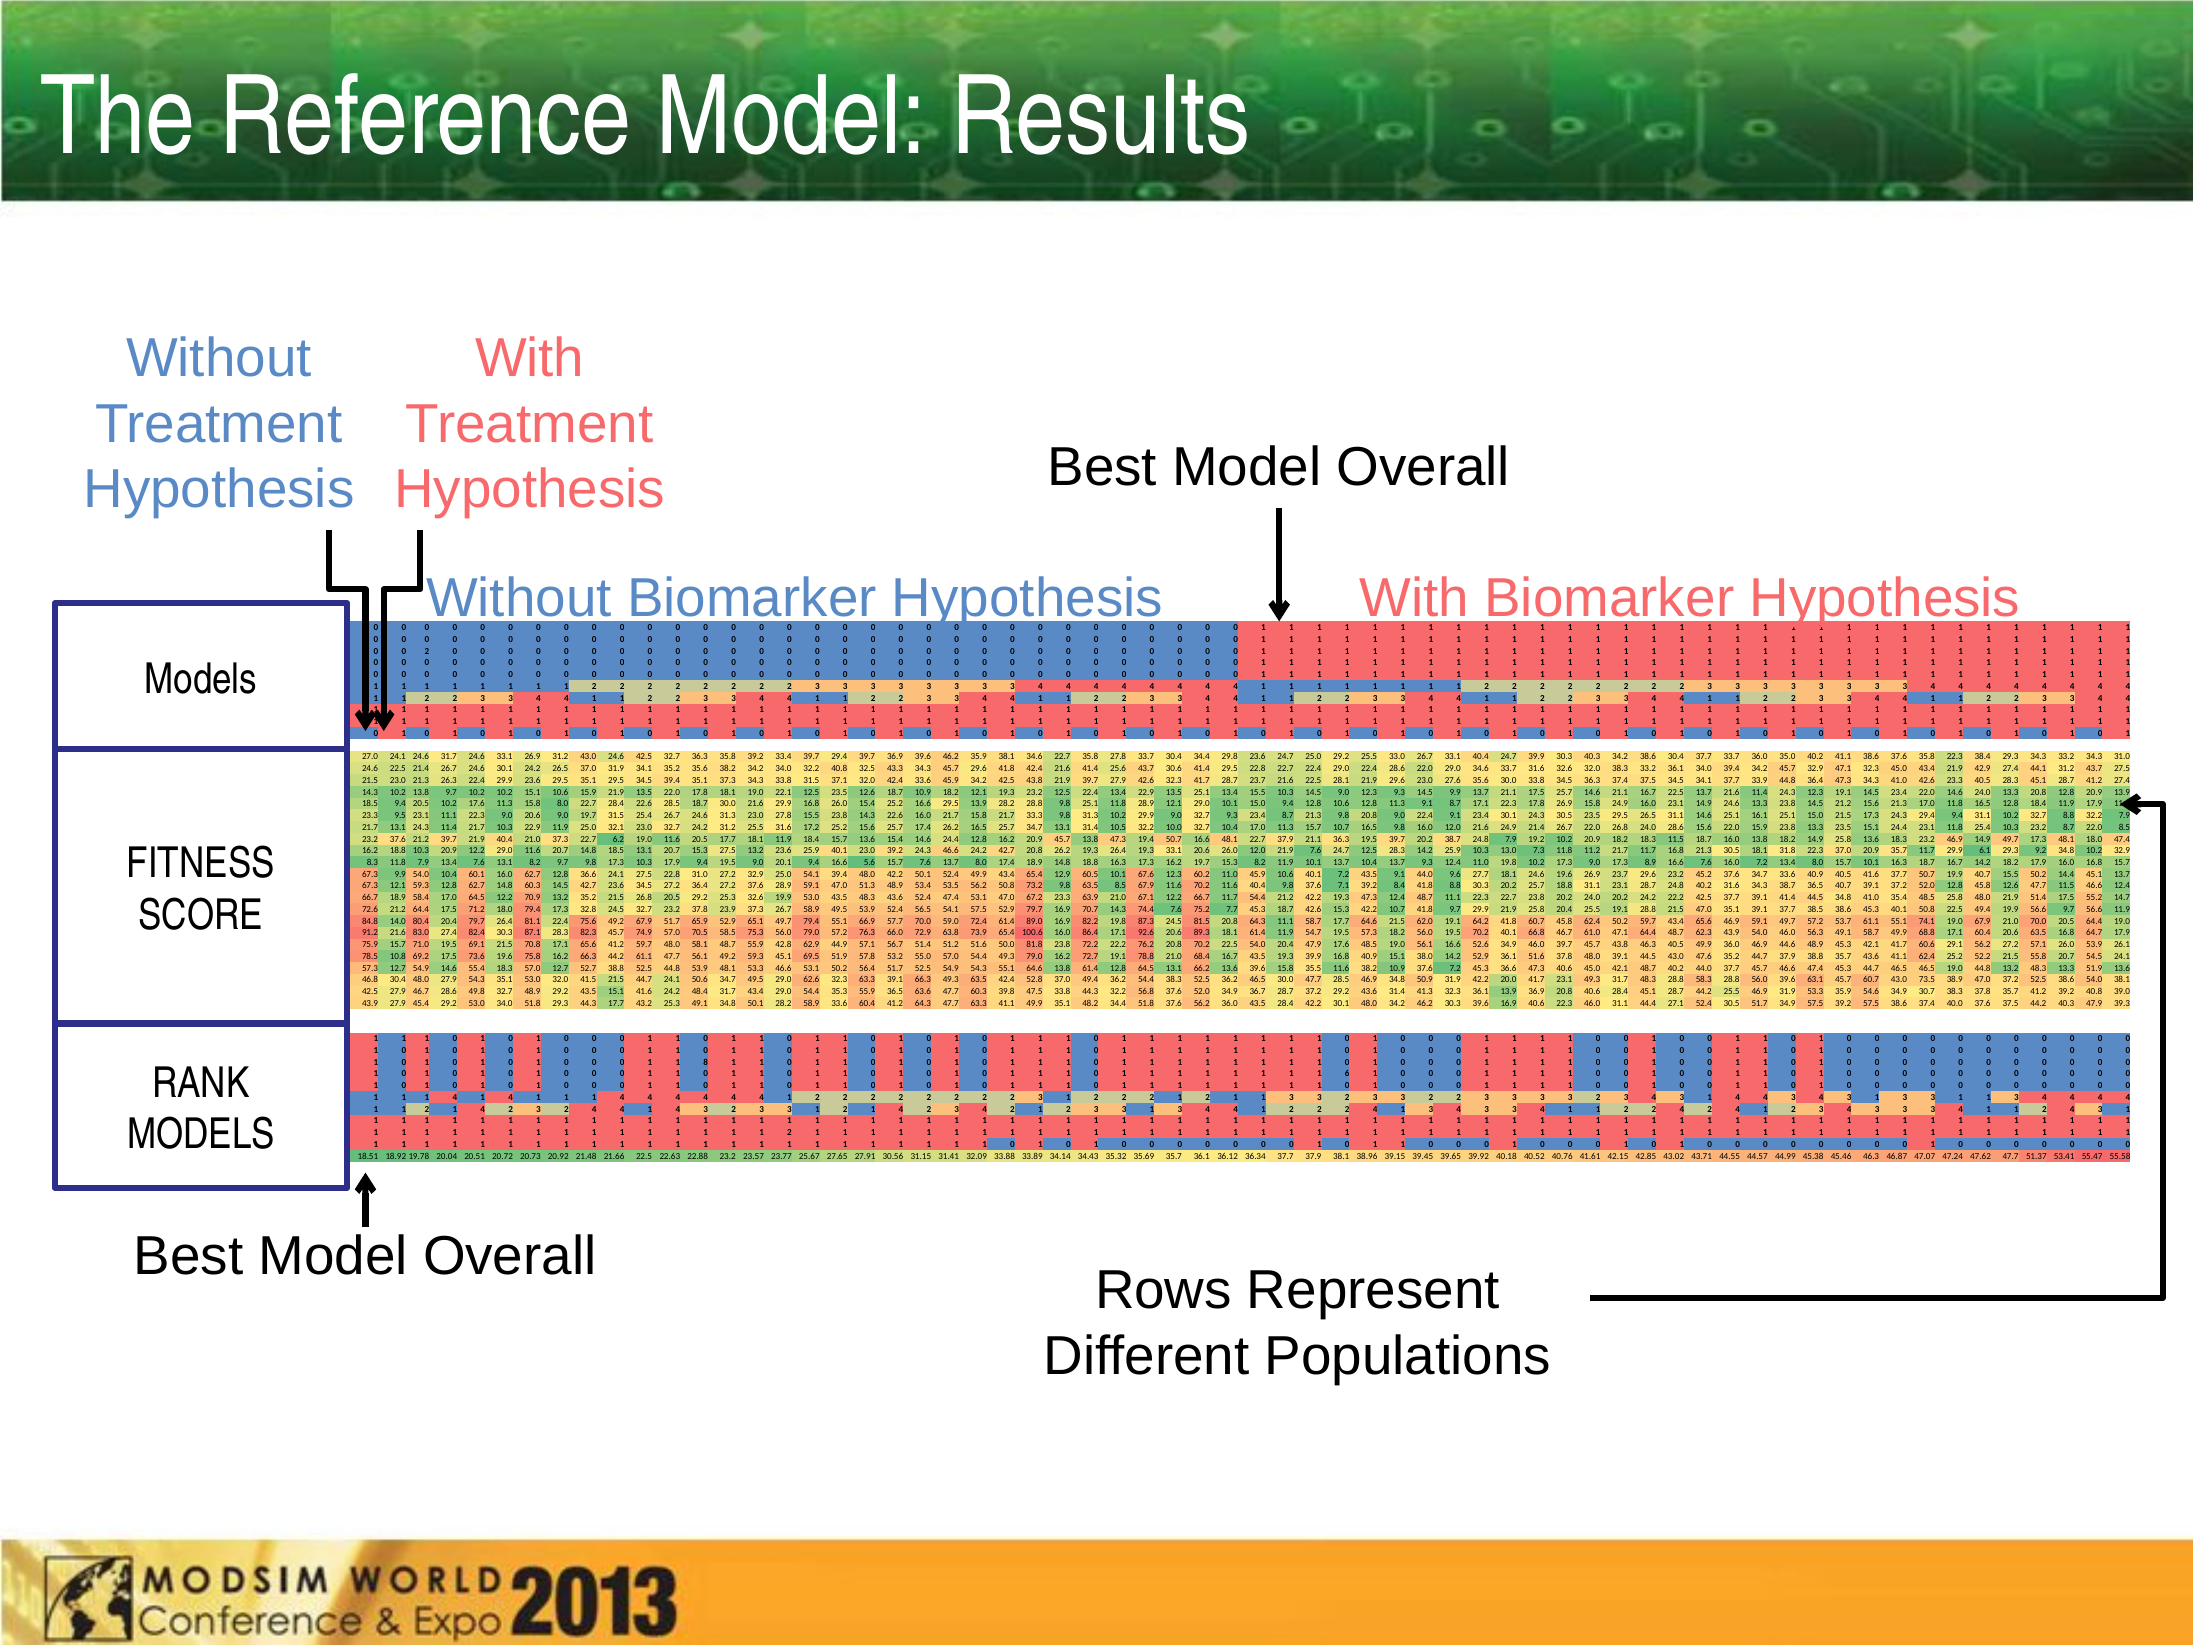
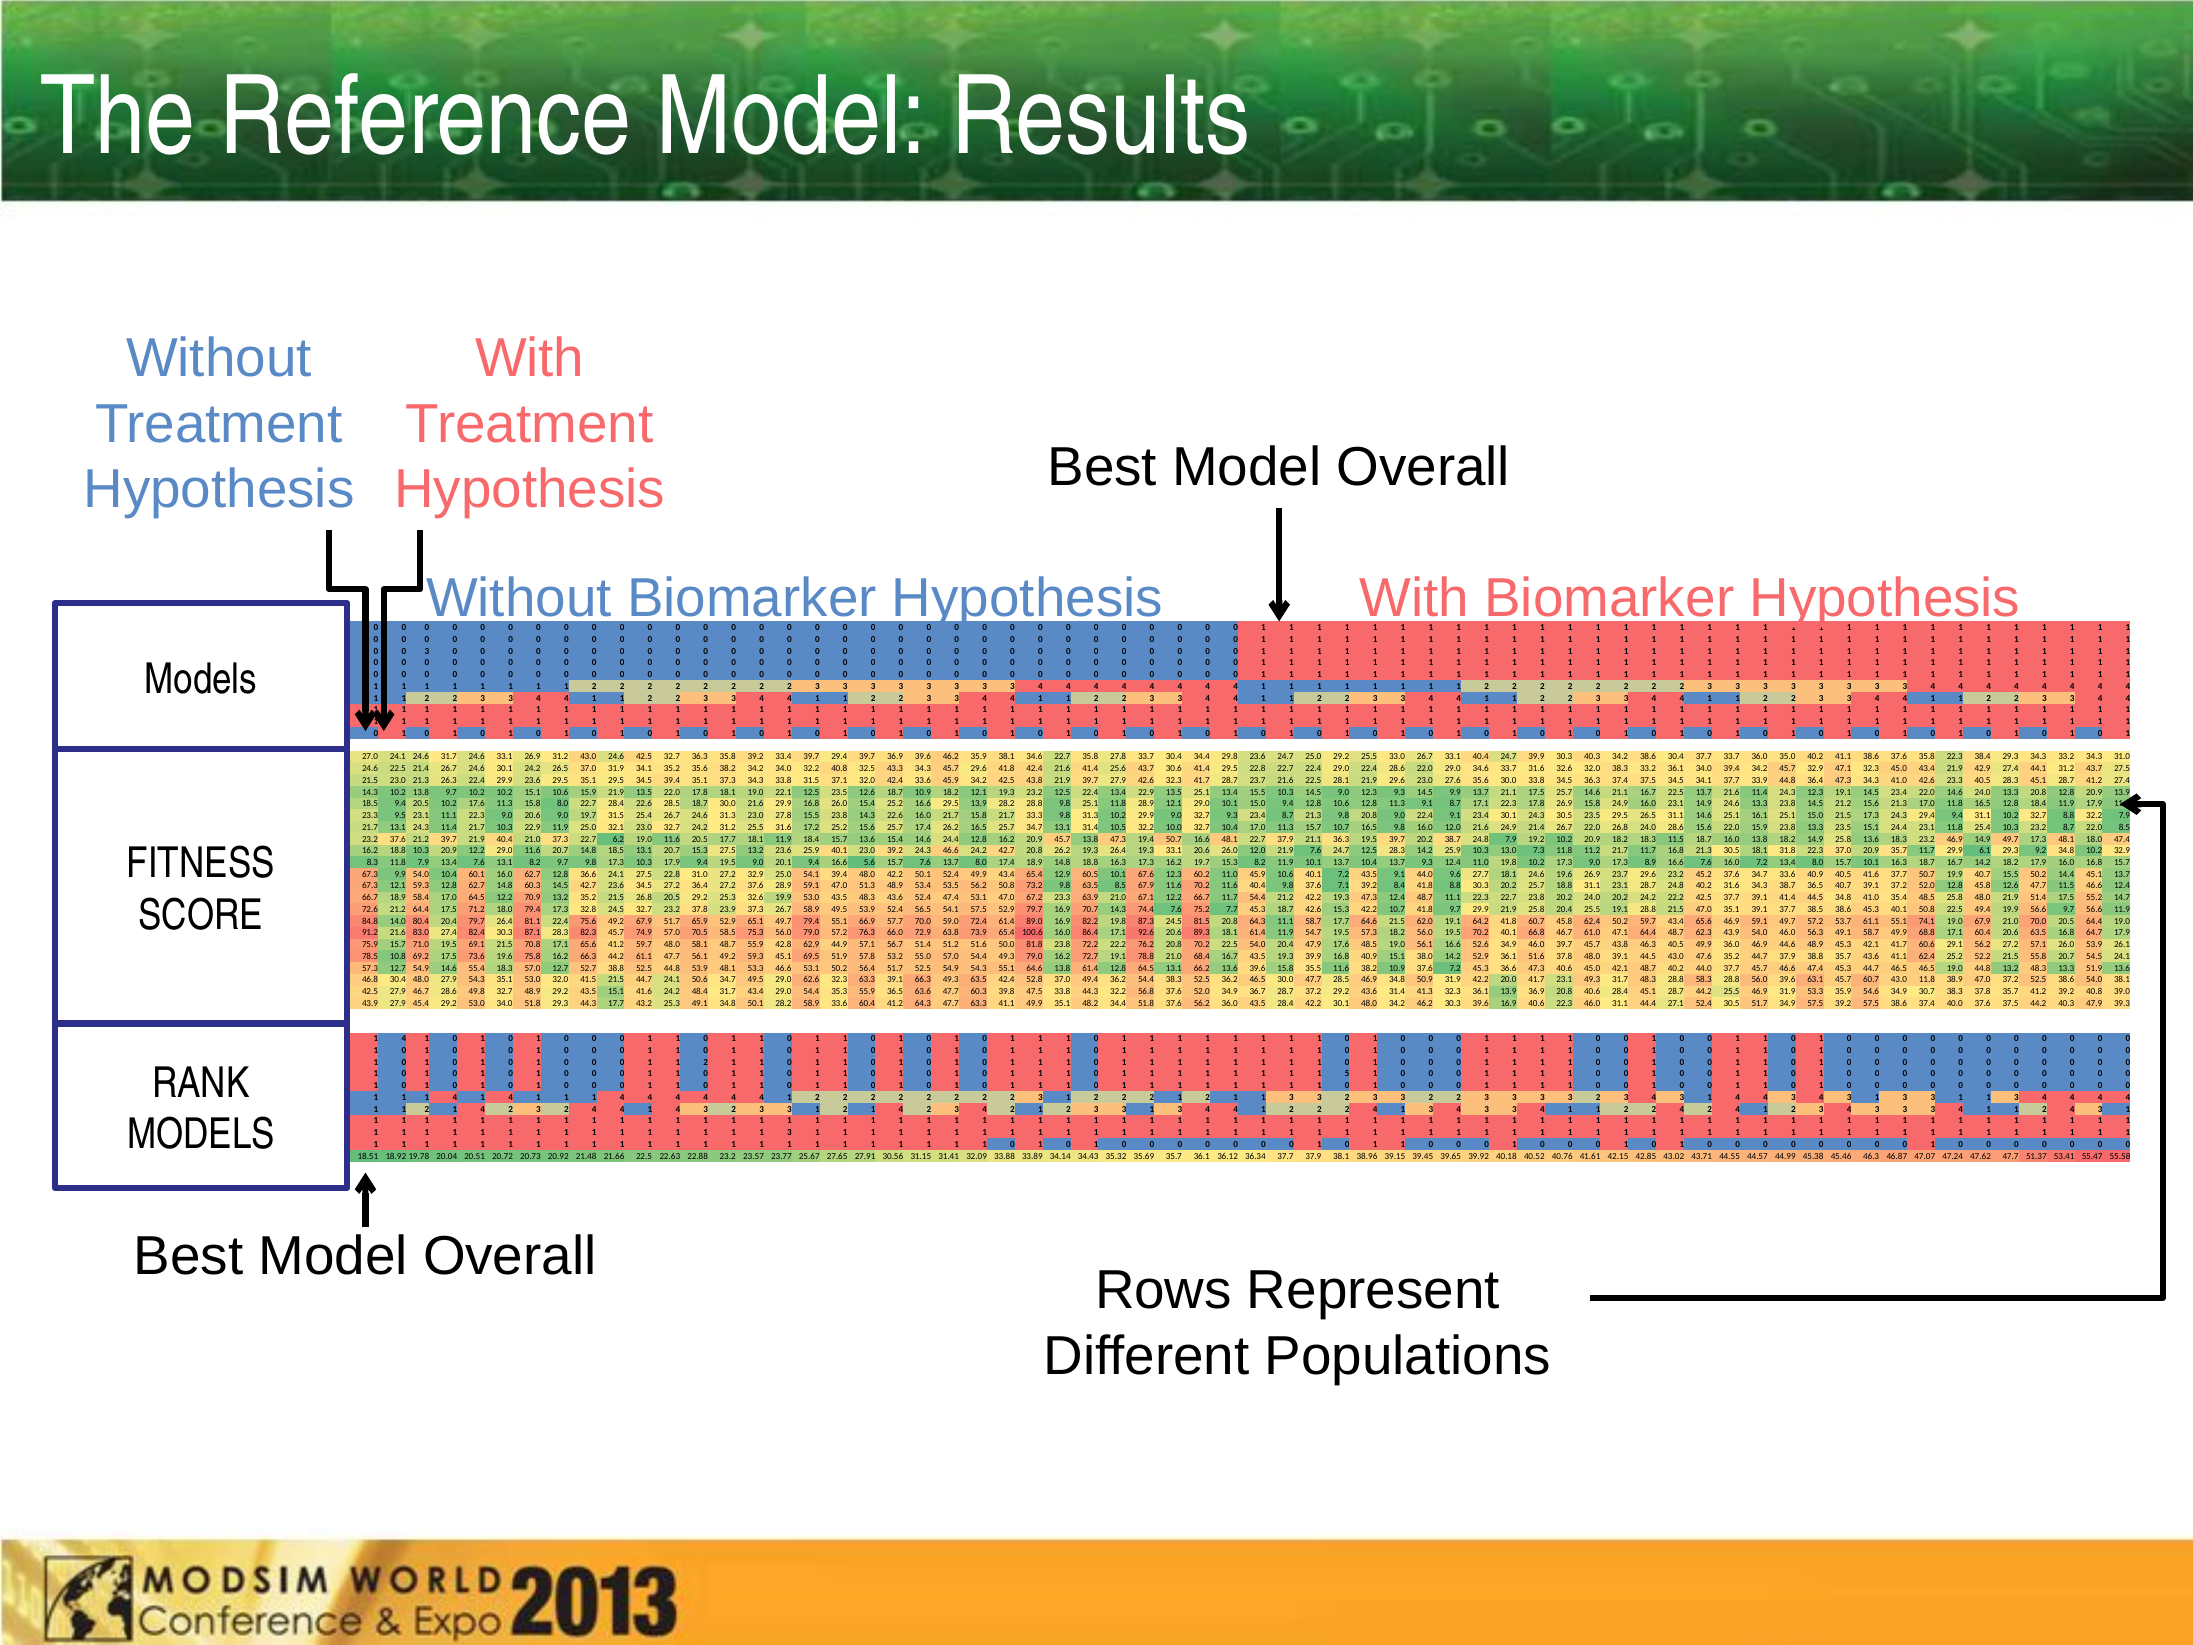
0 2: 2 -> 3 (427, 651)
43.0 73.5: 73.5 -> 11.8 (1927, 980)
1: 1 -> 4 (404, 1038)
0 1 1 8: 8 -> 2 (706, 1062)
6: 6 -> 5 (1347, 1074)
2: 2 -> 3 (789, 1132)
